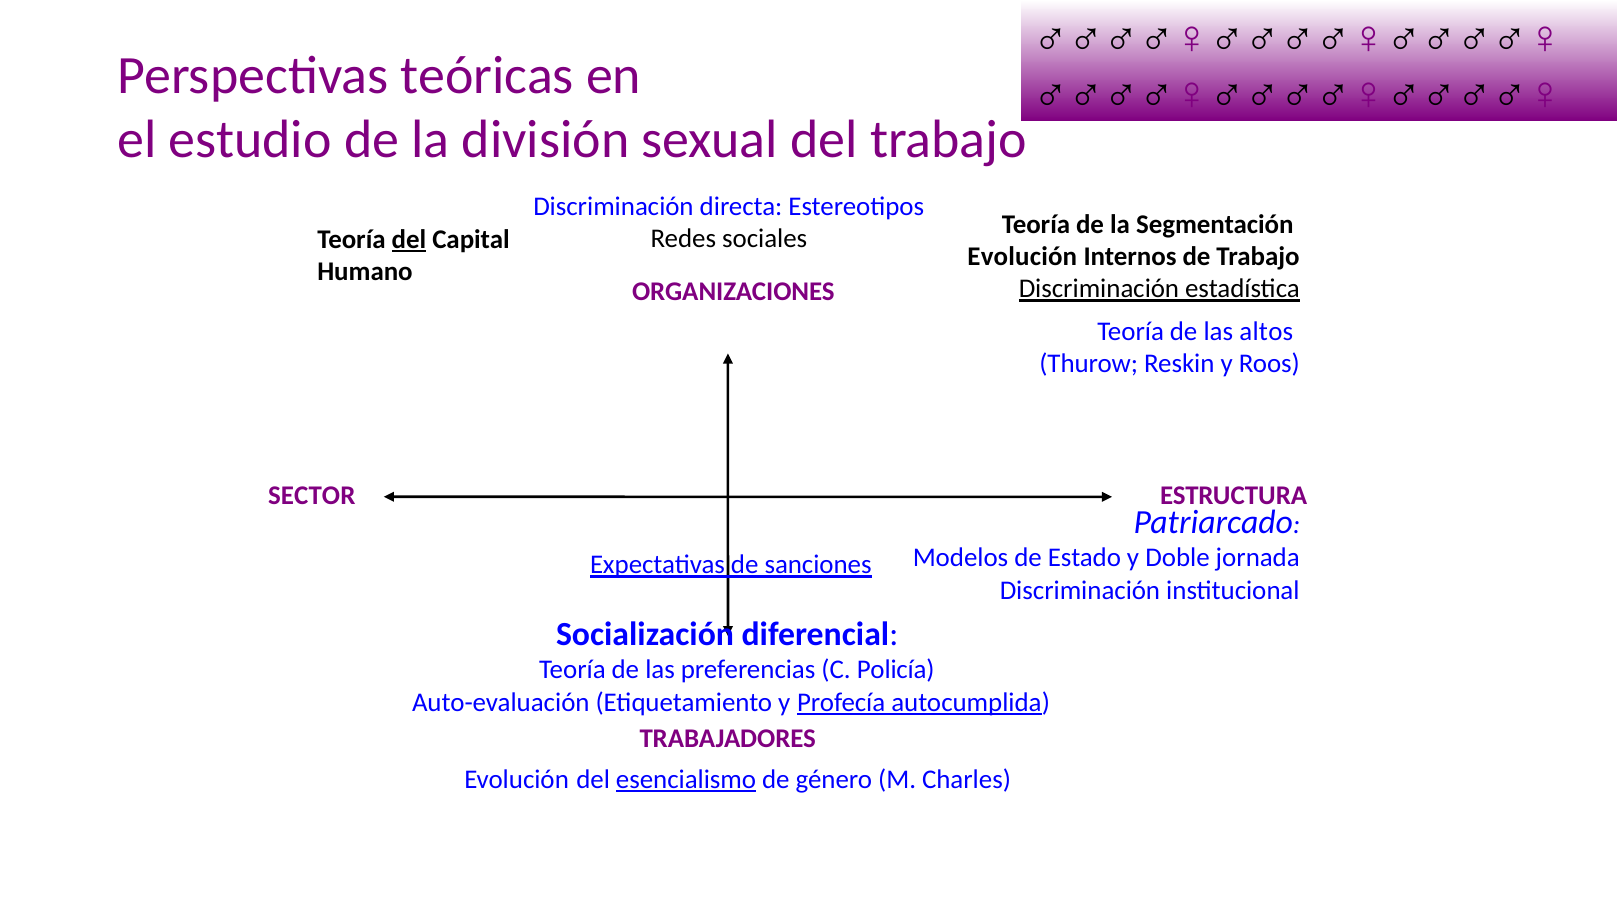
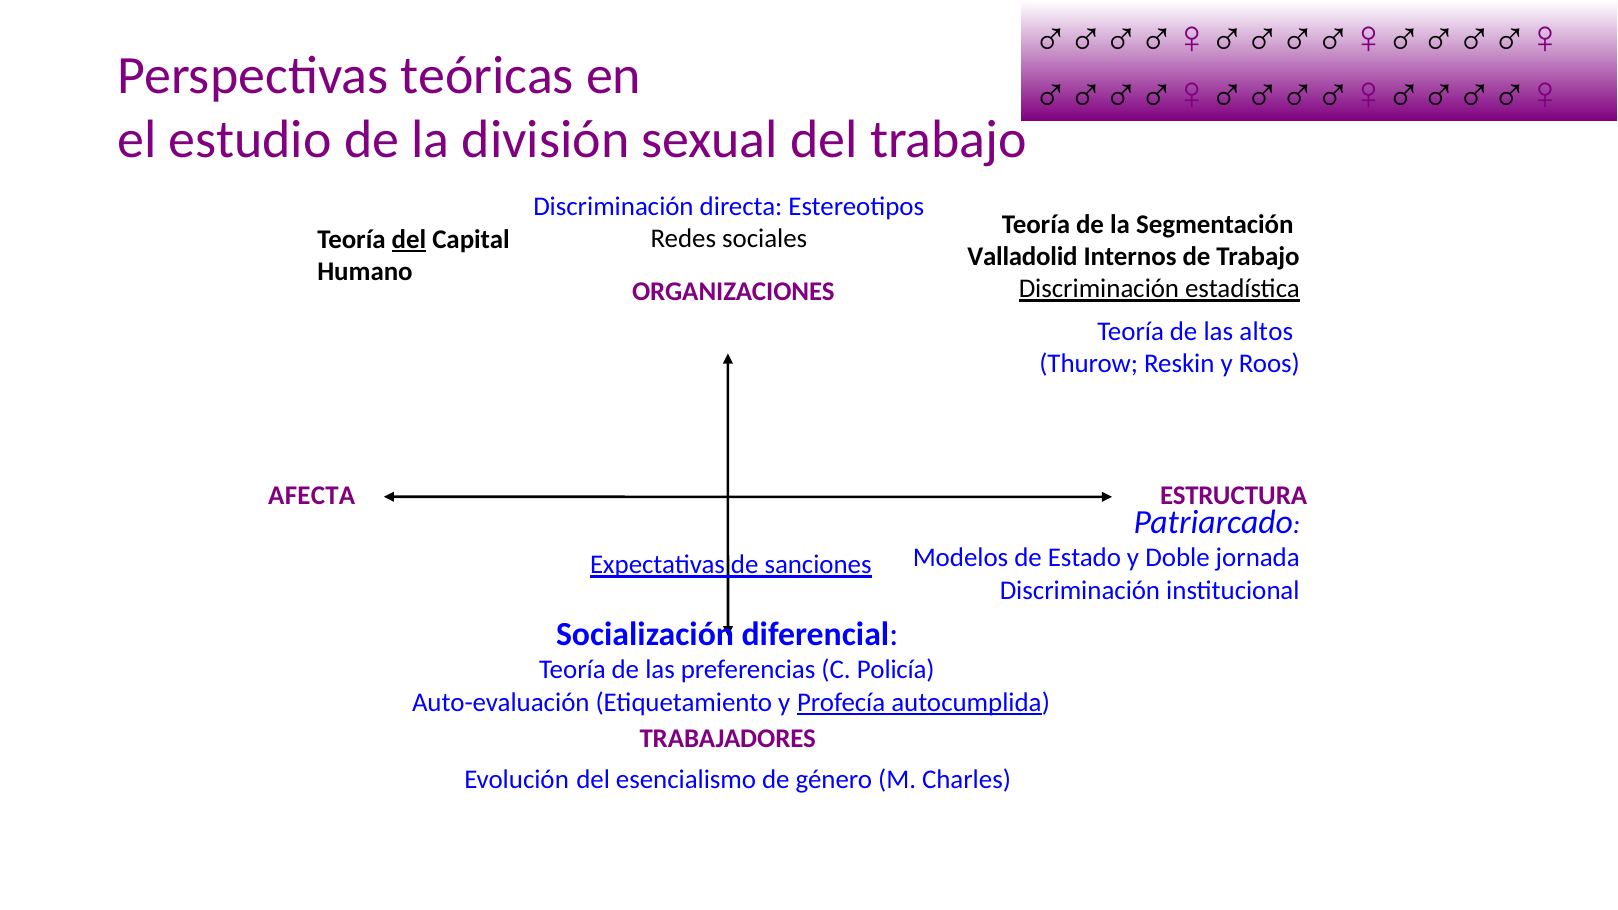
Evolución: Evolución -> Valladolid (1023, 257)
SECTOR: SECTOR -> AFECTA (312, 496)
esencialismo underline: present -> none (686, 780)
